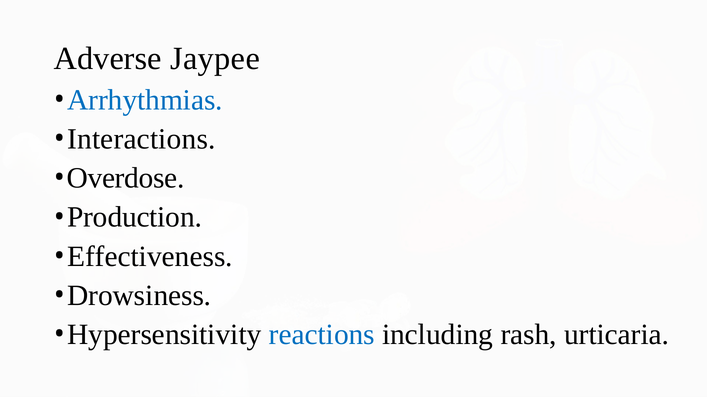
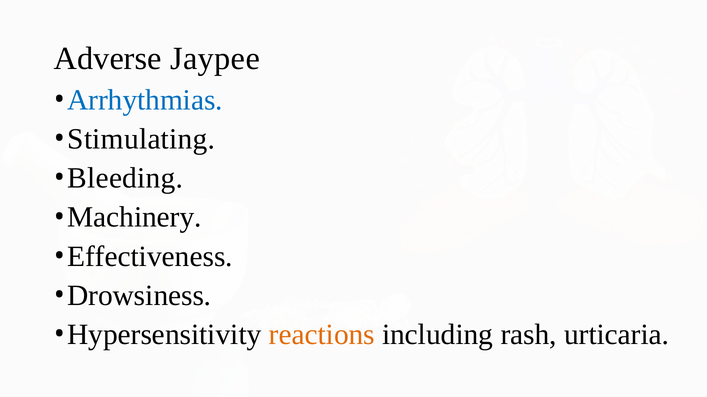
Interactions: Interactions -> Stimulating (141, 139)
Overdose: Overdose -> Bleeding (125, 178)
Production: Production -> Machinery (134, 218)
reactions colour: blue -> orange (322, 335)
